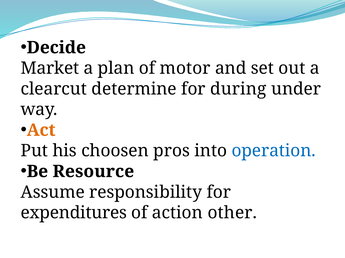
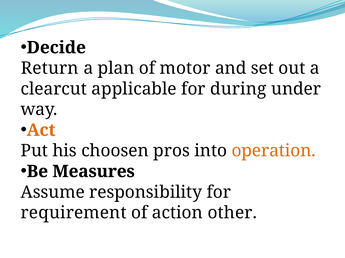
Market: Market -> Return (50, 68)
determine: determine -> applicable (134, 89)
operation colour: blue -> orange (274, 151)
Resource: Resource -> Measures (94, 172)
expenditures: expenditures -> requirement (74, 213)
